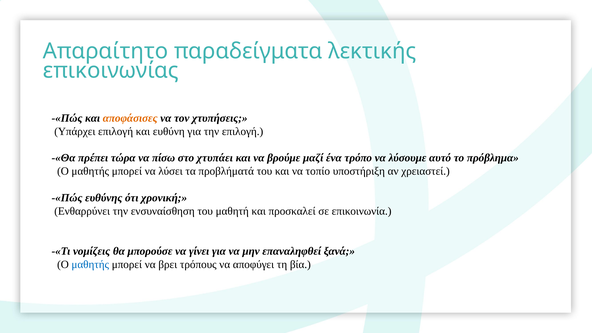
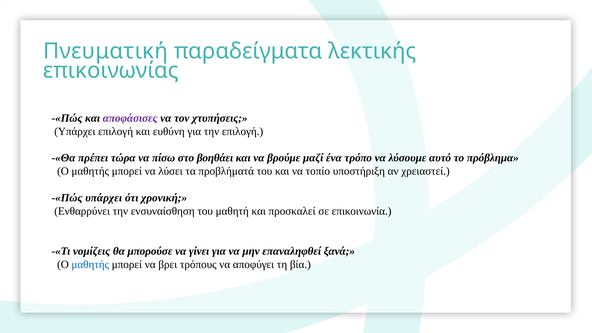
Απαραίτητο: Απαραίτητο -> Πνευματική (106, 51)
αποφάσισες colour: orange -> purple (130, 118)
χτυπάει: χτυπάει -> βοηθάει (215, 158)
-«Πώς ευθύνης: ευθύνης -> υπάρχει (104, 198)
